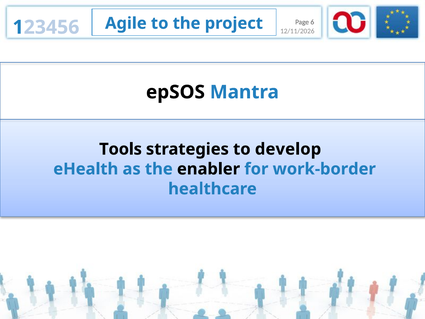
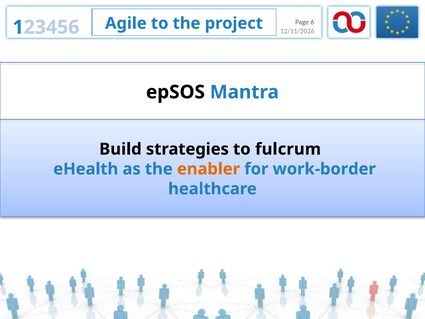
Tools: Tools -> Build (120, 149)
develop: develop -> fulcrum (288, 149)
enabler colour: black -> orange (208, 169)
